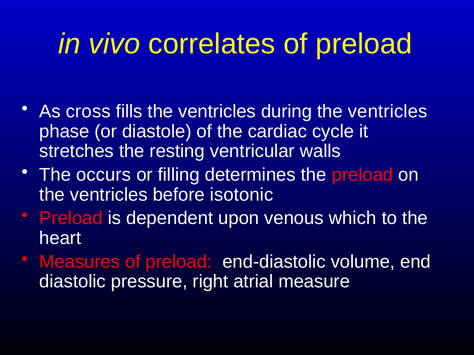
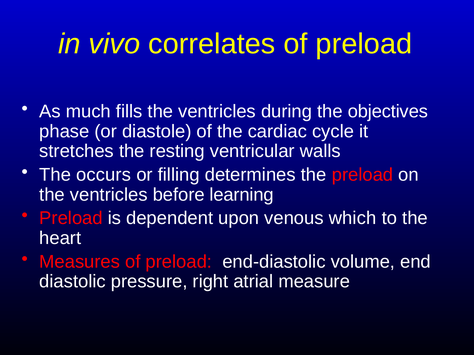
cross: cross -> much (88, 112)
during the ventricles: ventricles -> objectives (388, 112)
isotonic: isotonic -> learning (242, 195)
